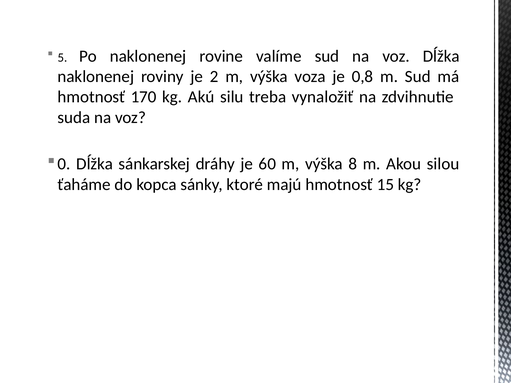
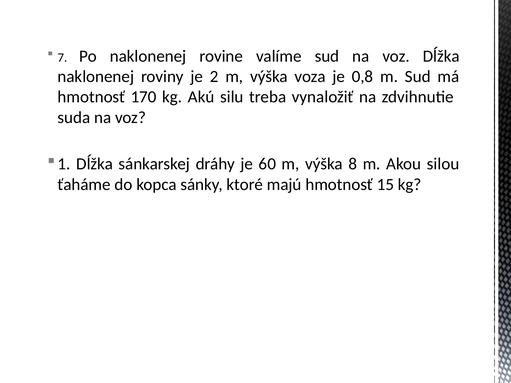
5: 5 -> 7 (62, 58)
0: 0 -> 1 (64, 164)
